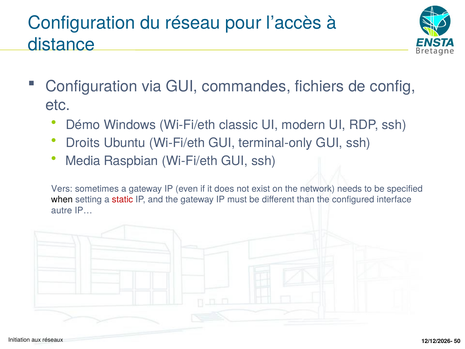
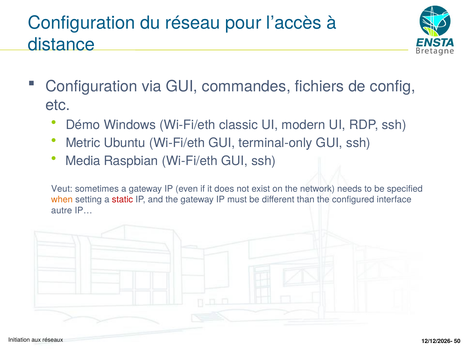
Droits: Droits -> Metric (83, 143)
Vers: Vers -> Veut (62, 189)
when colour: black -> orange (62, 199)
